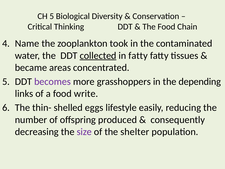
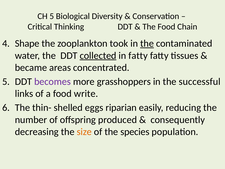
Name: Name -> Shape (27, 43)
the underline: none -> present (147, 43)
depending: depending -> successful (200, 82)
lifestyle: lifestyle -> riparian (121, 108)
size colour: purple -> orange (84, 132)
shelter: shelter -> species (135, 132)
